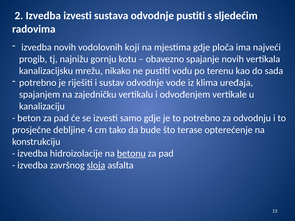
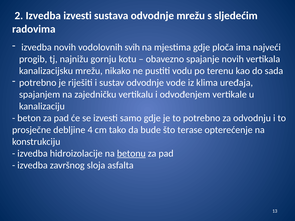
odvodnje pustiti: pustiti -> mrežu (191, 16)
koji: koji -> svih (132, 47)
sloja underline: present -> none (96, 165)
